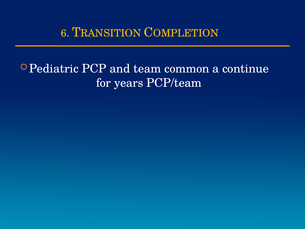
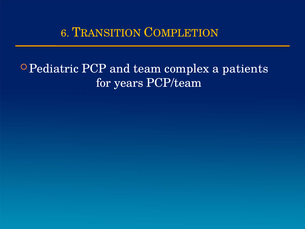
common: common -> complex (187, 69)
continue: continue -> patients (245, 69)
